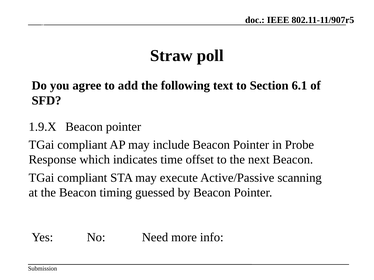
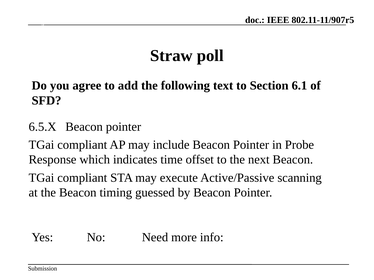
1.9.X: 1.9.X -> 6.5.X (43, 127)
